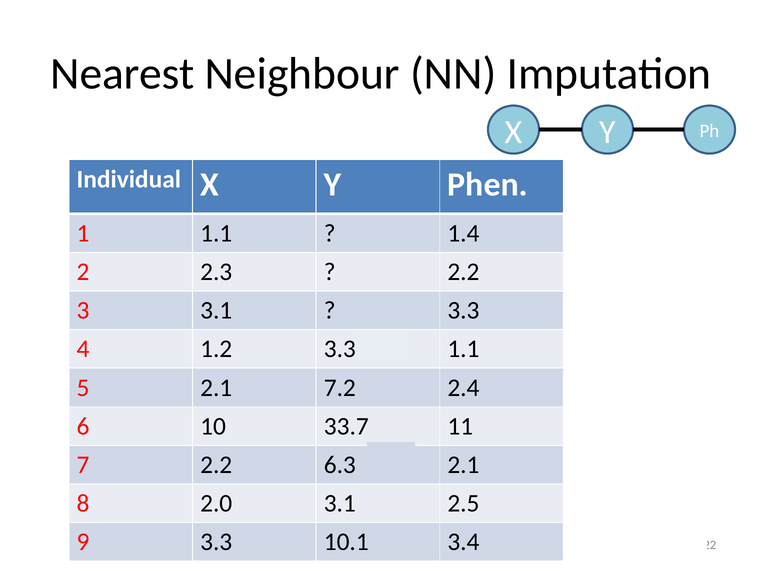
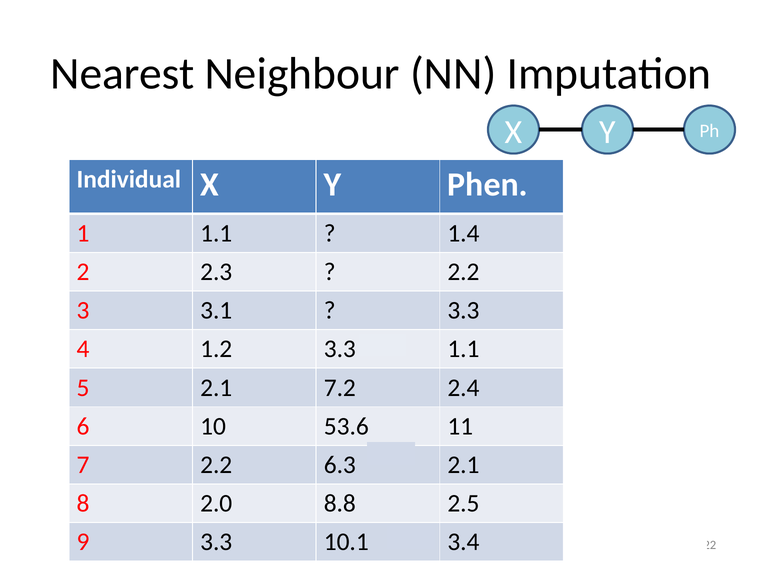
33.7: 33.7 -> 53.6 (346, 427)
2.0 3.1: 3.1 -> 8.8 (340, 504)
